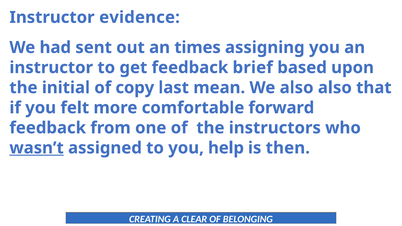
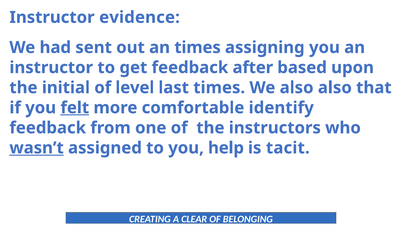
brief: brief -> after (253, 68)
copy: copy -> level (135, 88)
last mean: mean -> times (219, 88)
felt underline: none -> present (75, 108)
forward: forward -> identify (281, 108)
then: then -> tacit (288, 148)
